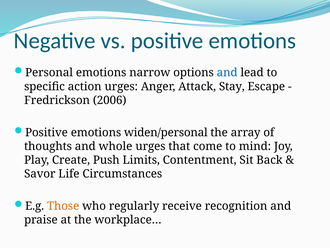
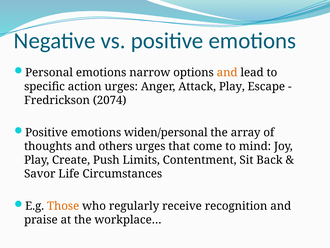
and colour: blue -> orange (227, 73)
Attack Stay: Stay -> Play (232, 86)
2006: 2006 -> 2074 (110, 100)
whole: whole -> others (116, 146)
